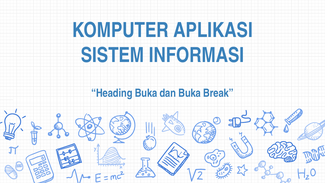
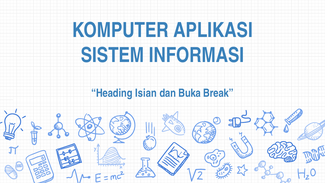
Heading Buka: Buka -> Isian (146, 93)
